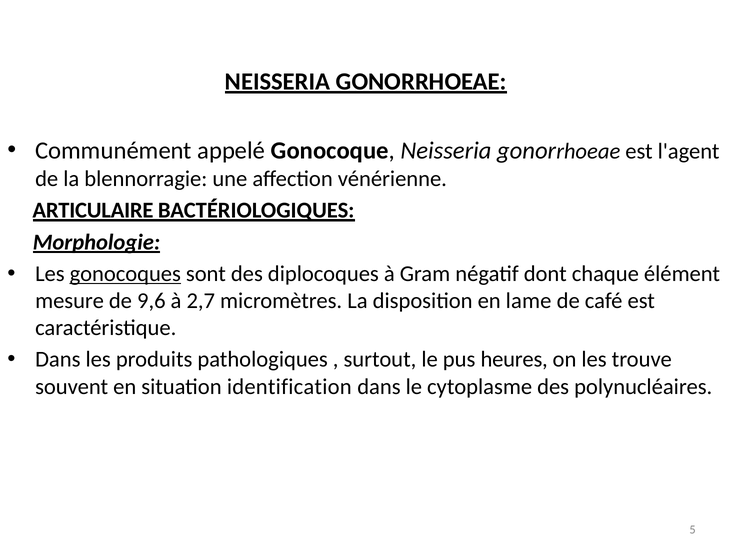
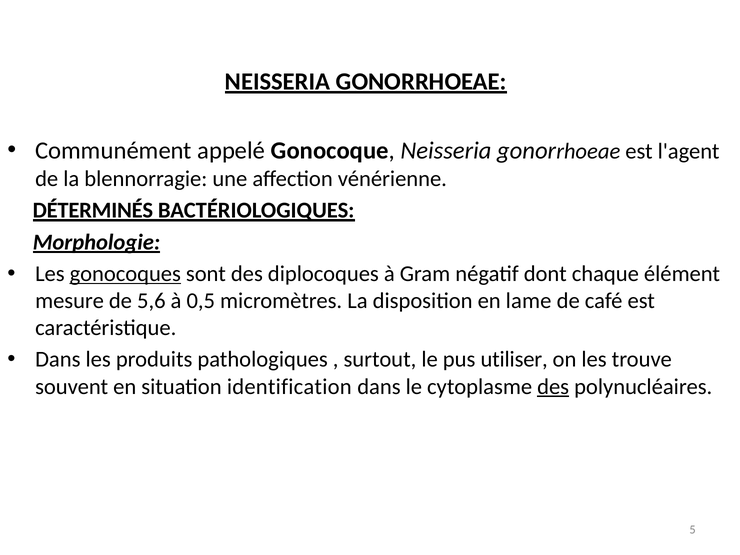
ARTICULAIRE: ARTICULAIRE -> DÉTERMINÉS (93, 211)
9,6: 9,6 -> 5,6 (151, 301)
2,7: 2,7 -> 0,5 (201, 301)
heures: heures -> utiliser (514, 360)
des underline: none -> present (553, 387)
